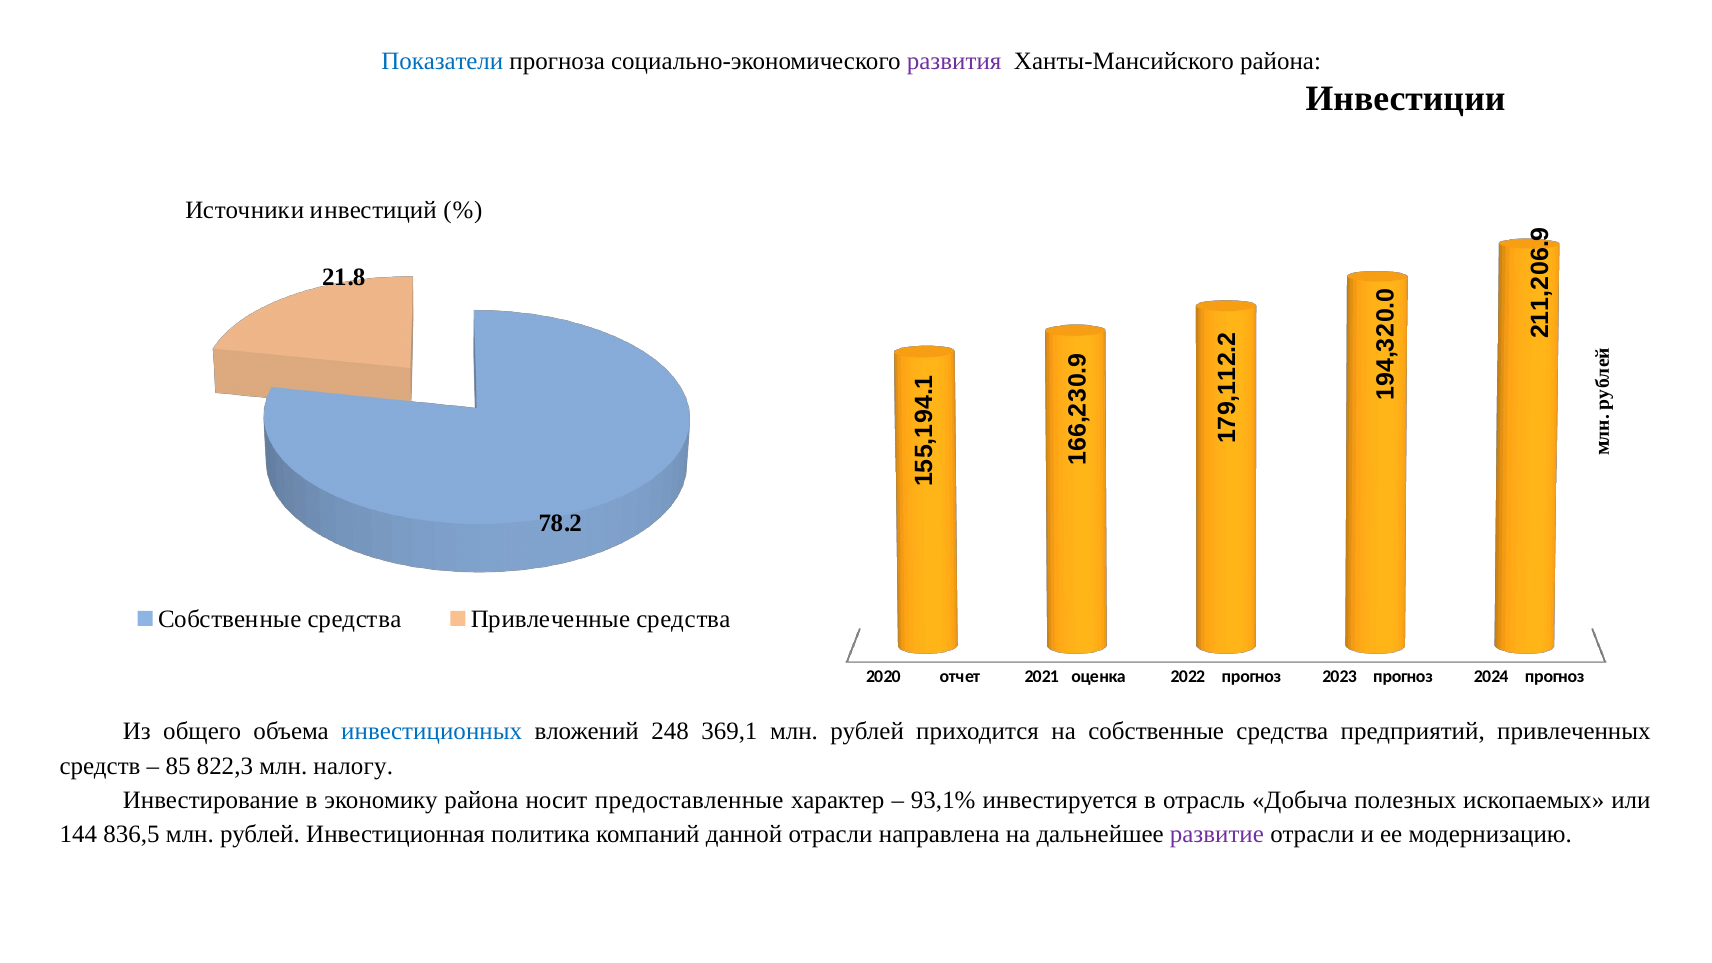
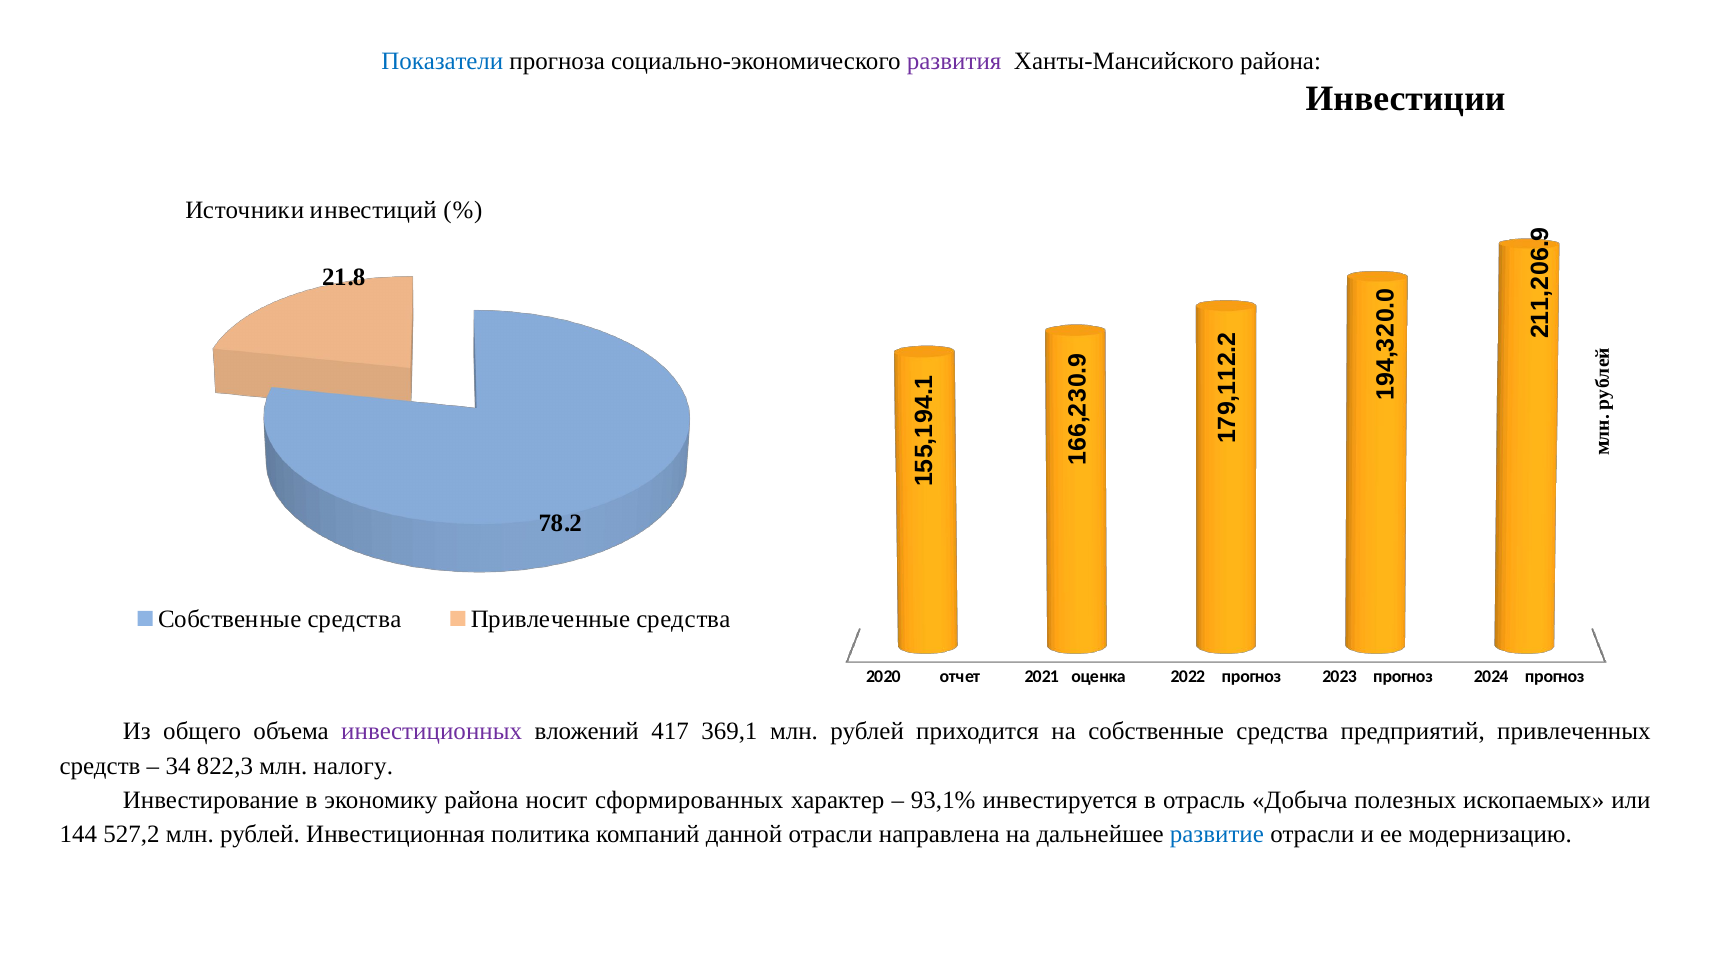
инвестиционных colour: blue -> purple (432, 731)
248: 248 -> 417 (670, 731)
85: 85 -> 34 (178, 766)
предоставленные: предоставленные -> сформированных (689, 800)
836,5: 836,5 -> 527,2 (131, 835)
развитие colour: purple -> blue (1217, 835)
